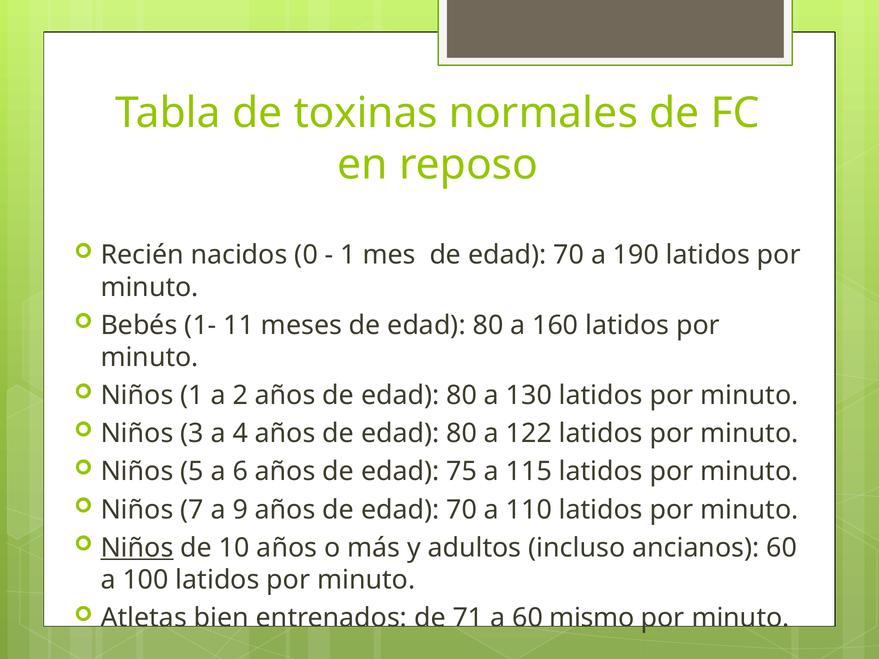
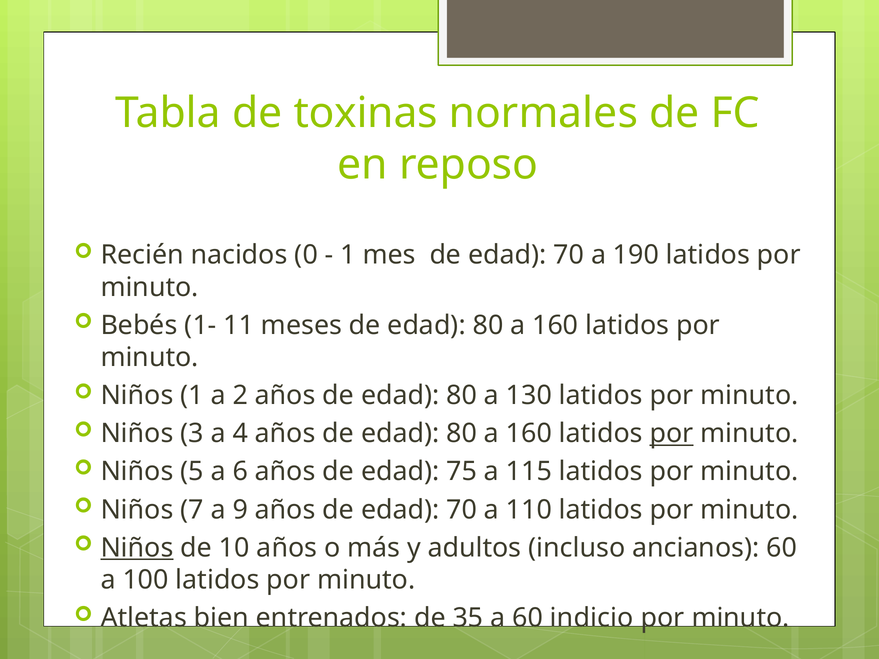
122: 122 -> 160 (529, 434)
por underline: none -> present (672, 434)
71: 71 -> 35 (468, 618)
mismo: mismo -> indicio (592, 618)
